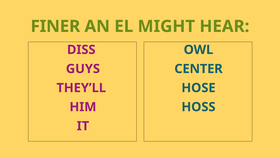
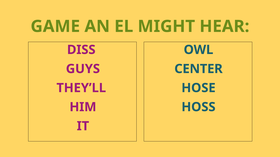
FINER: FINER -> GAME (55, 26)
